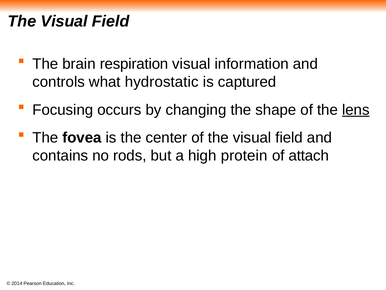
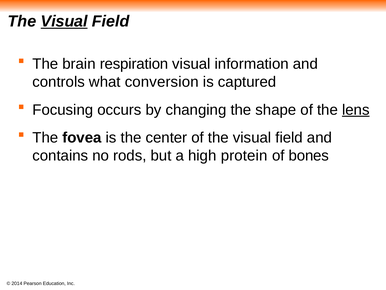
Visual underline: none -> present (64, 21)
hydrostatic: hydrostatic -> conversion (162, 82)
attach: attach -> bones (309, 155)
